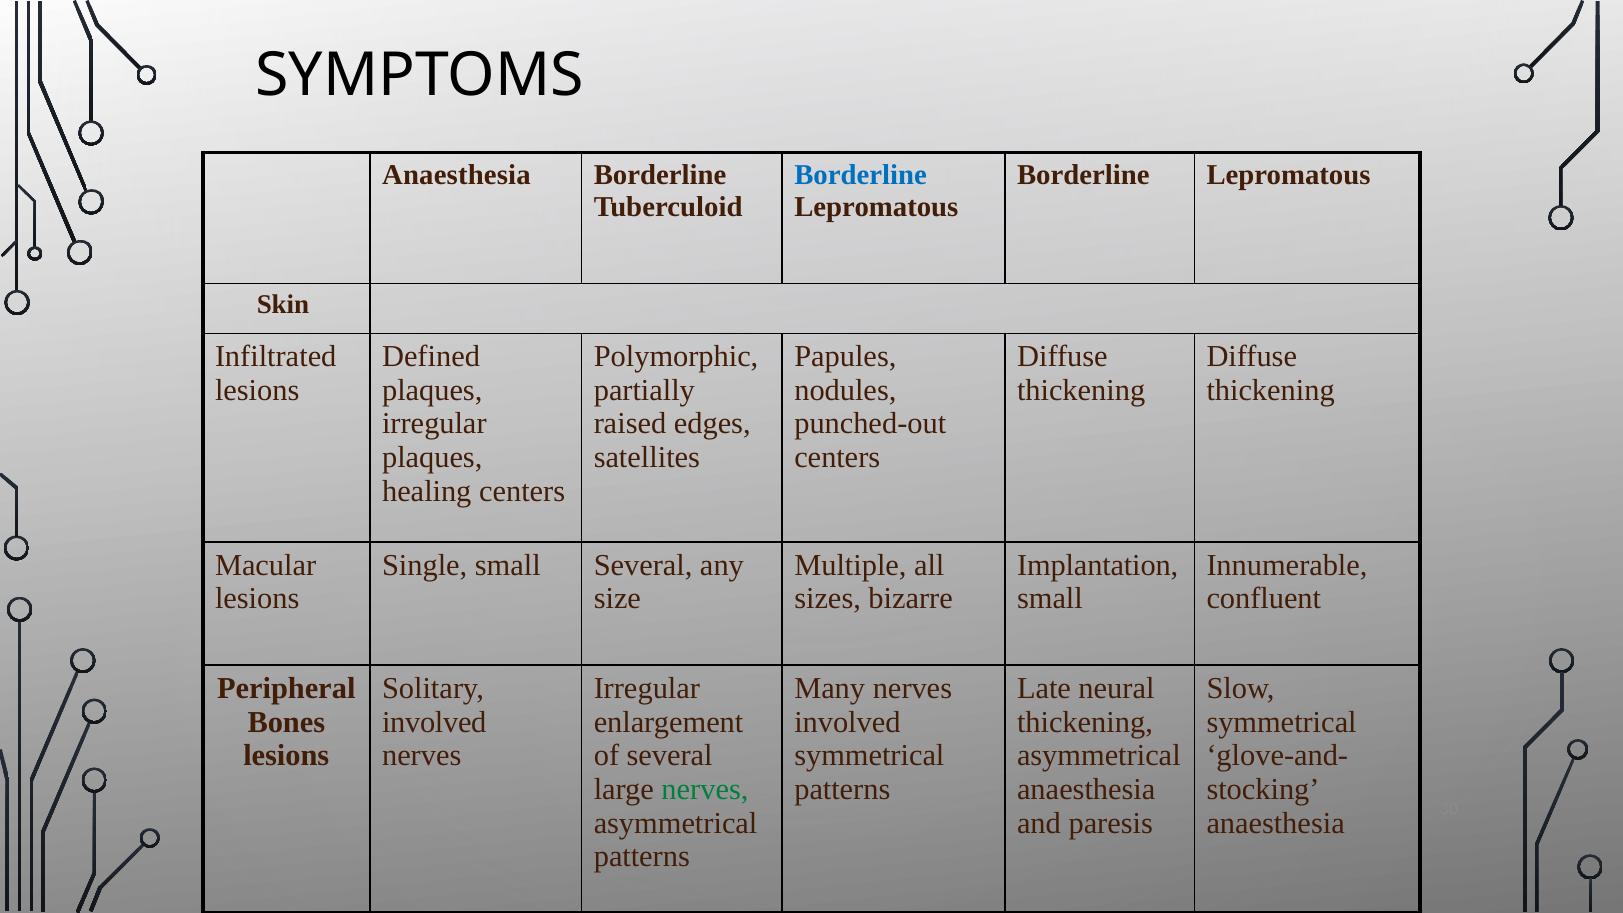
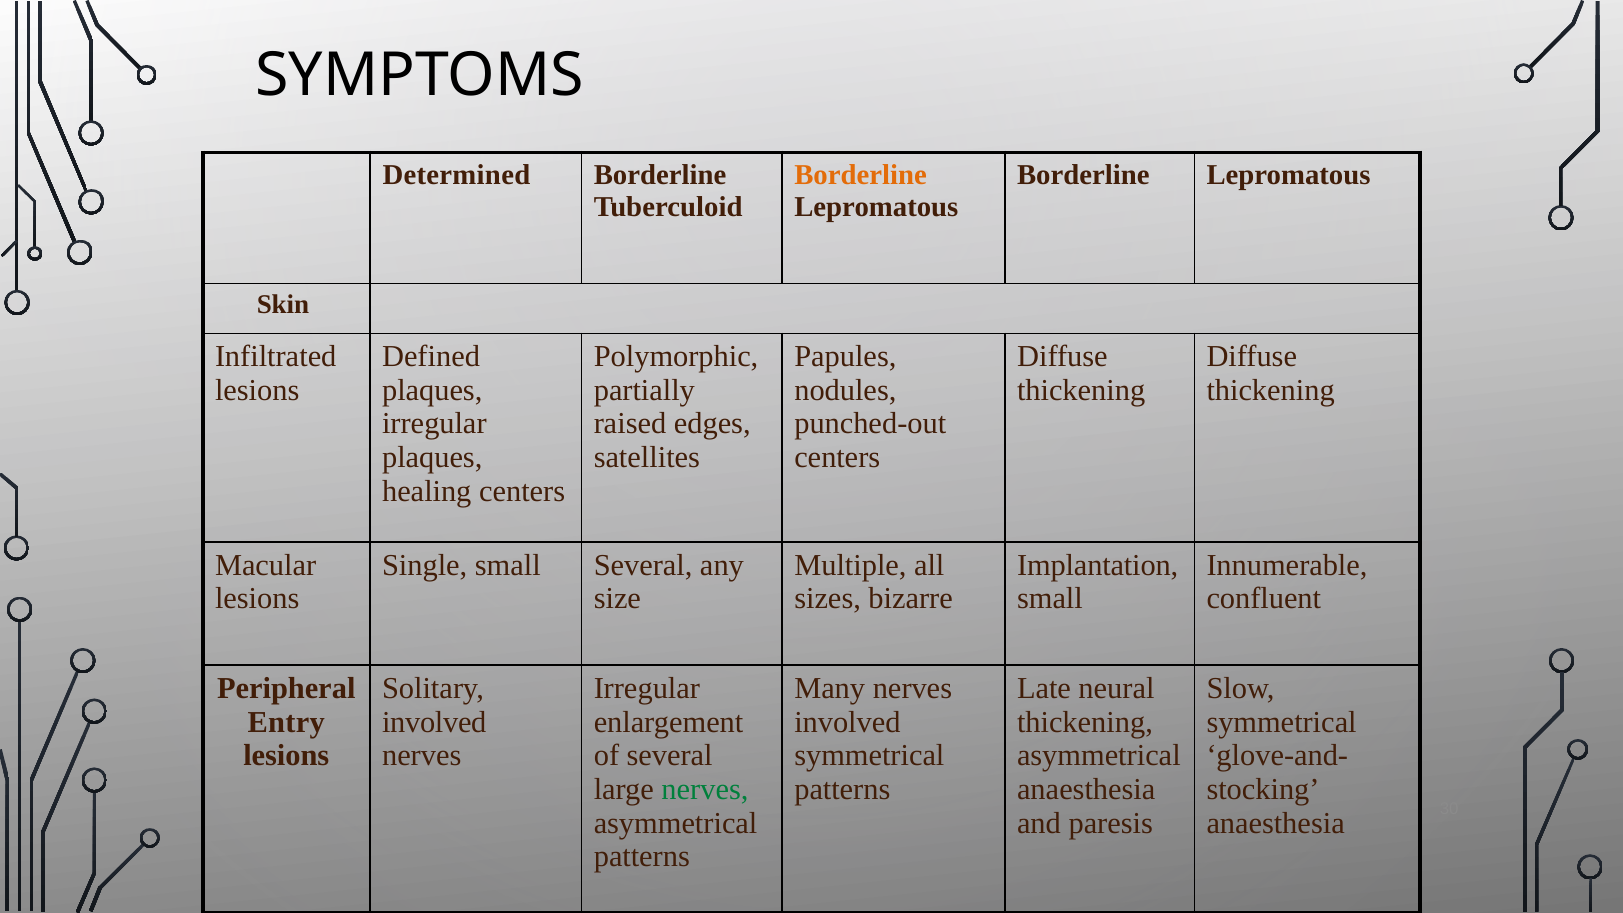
Anaesthesia: Anaesthesia -> Determined (456, 175)
Borderline colour: blue -> orange (861, 175)
Bones: Bones -> Entry (286, 722)
